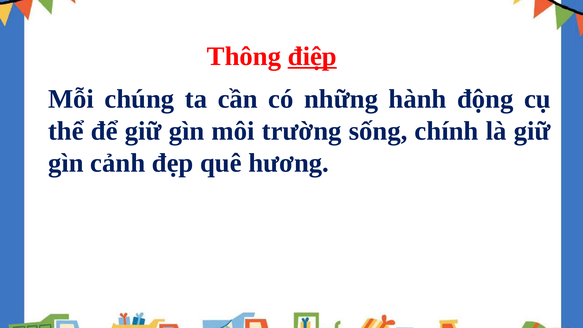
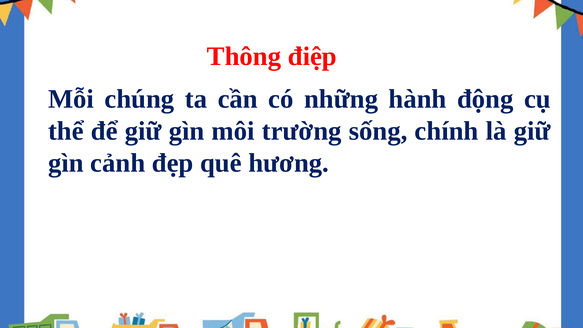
điệp underline: present -> none (312, 56)
